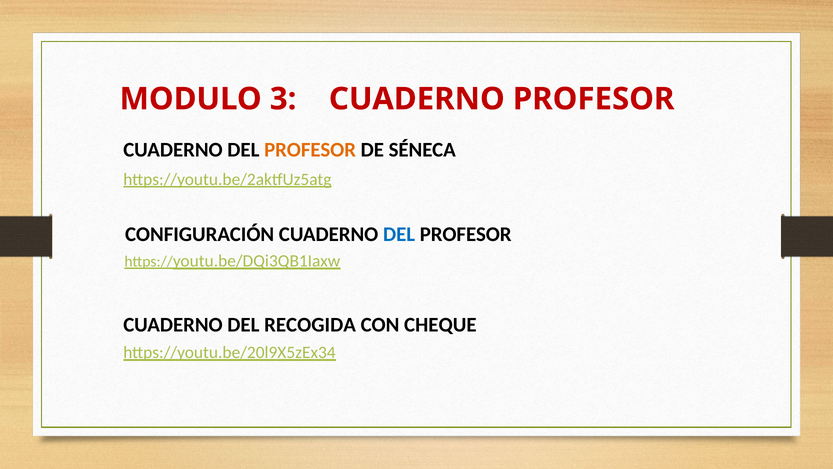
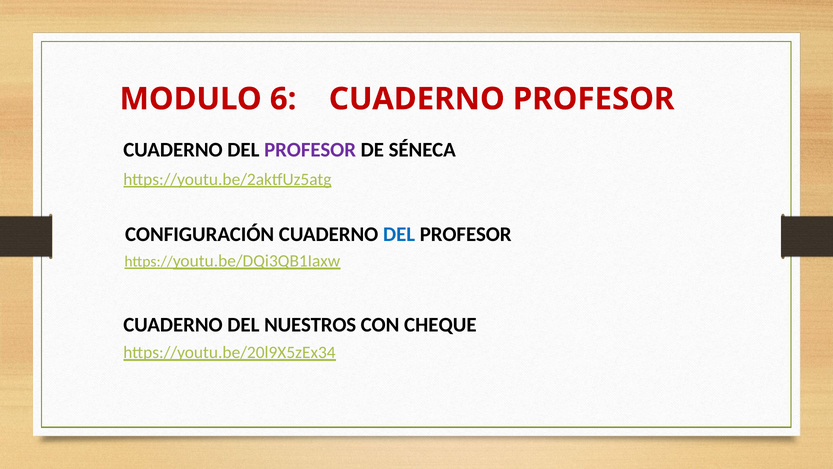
3: 3 -> 6 (283, 99)
PROFESOR colour: orange -> purple (310, 150)
RECOGIDA: RECOGIDA -> NUESTROS (310, 324)
